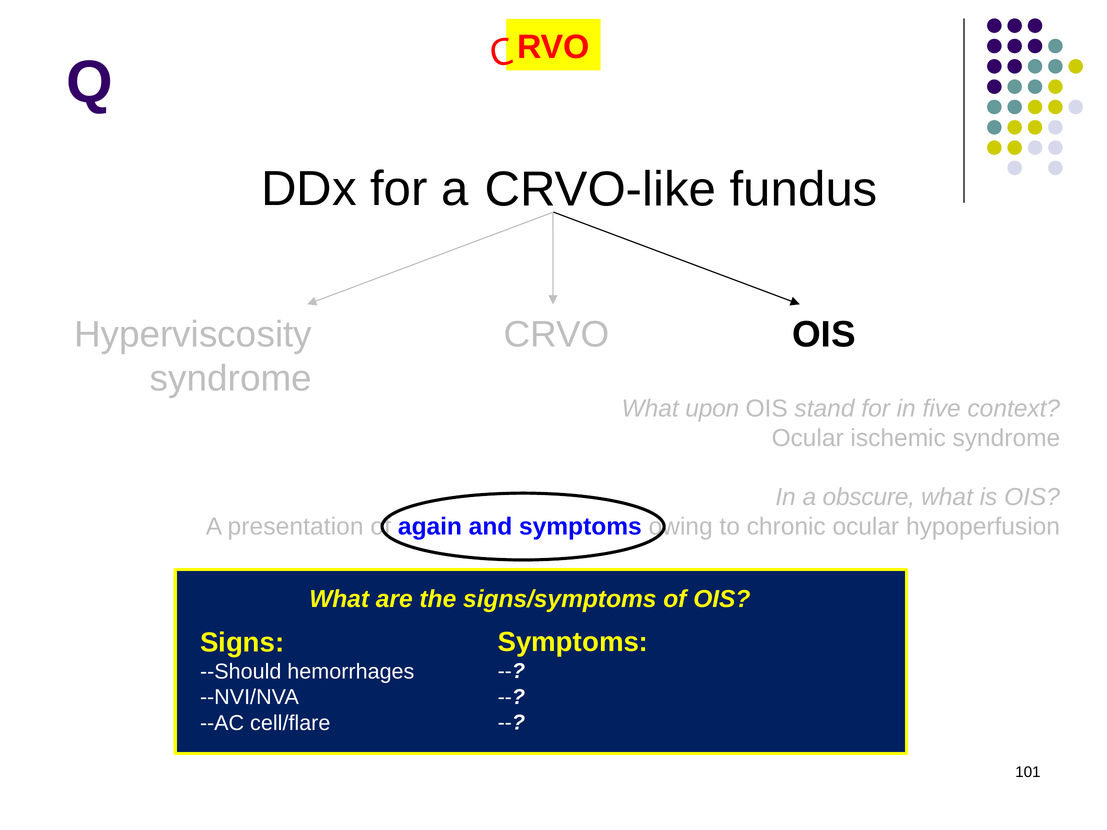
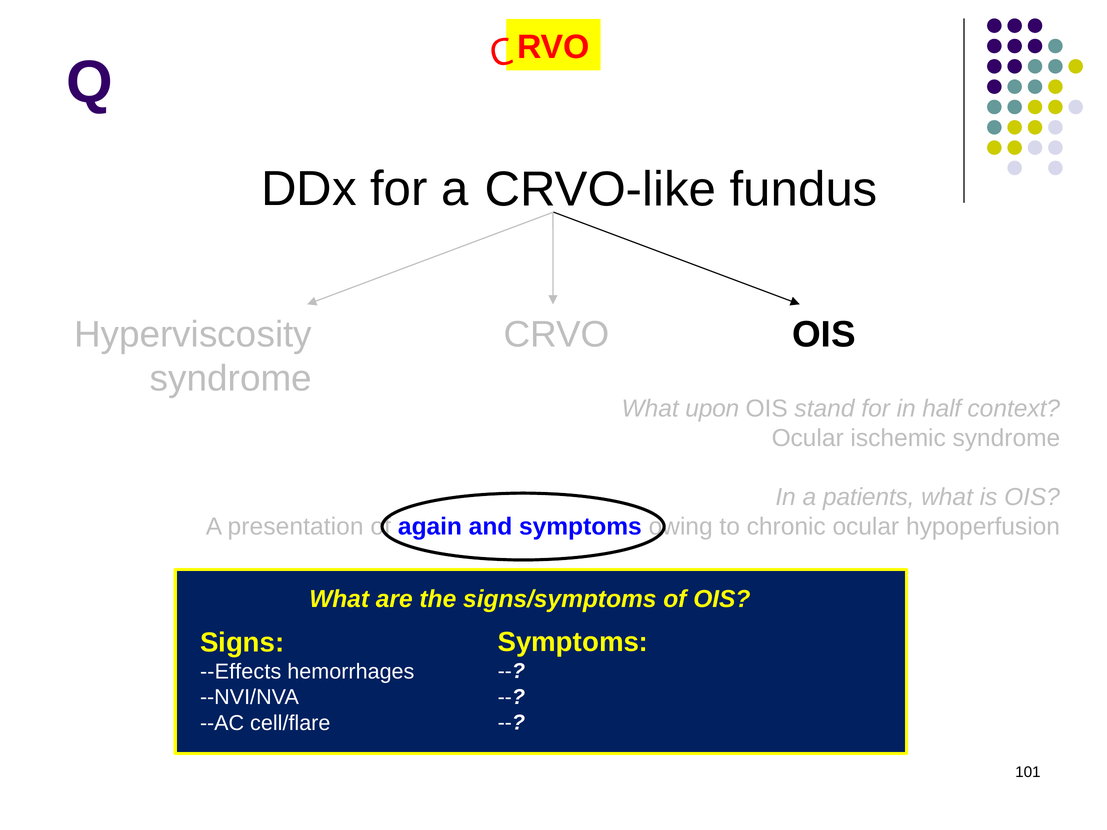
five: five -> half (942, 409)
obscure: obscure -> patients (869, 497)
--Should: --Should -> --Effects (241, 672)
